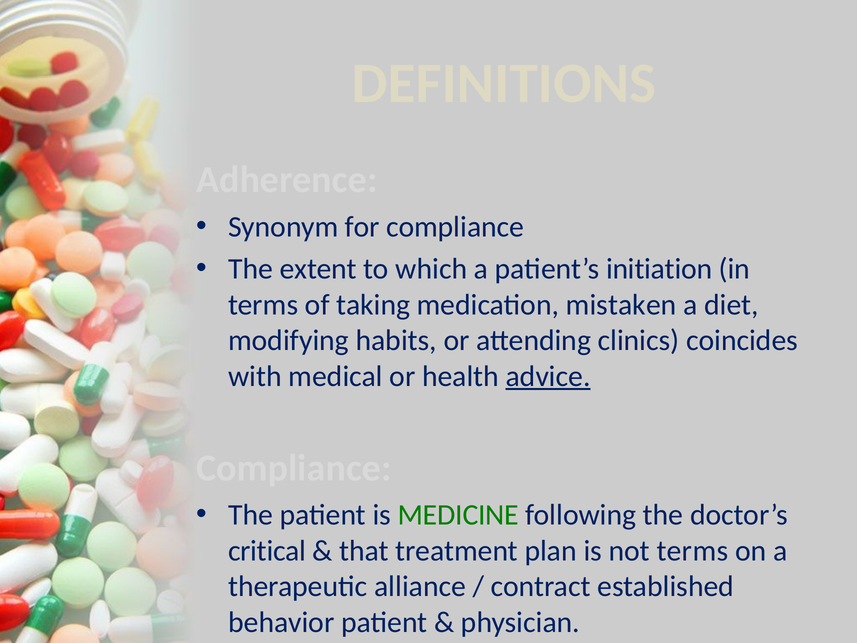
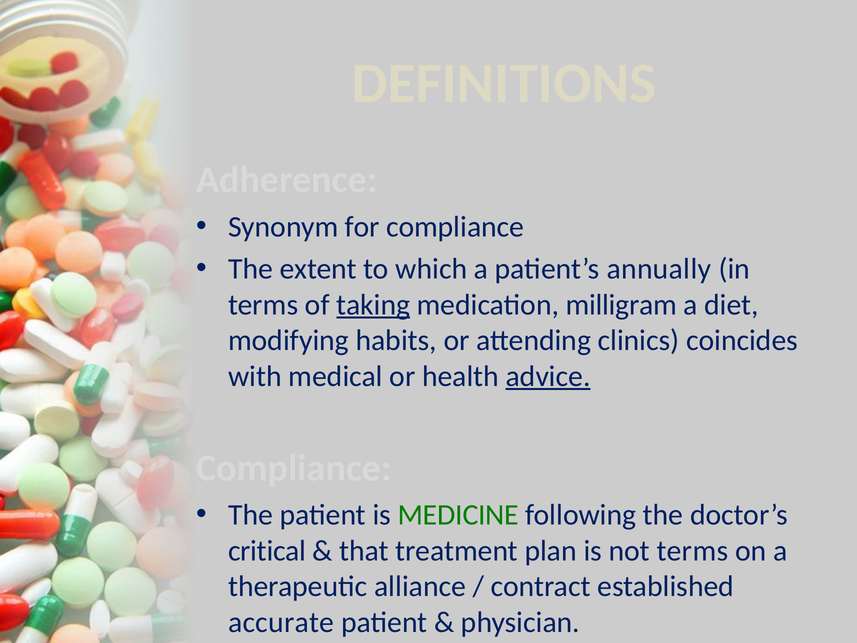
initiation: initiation -> annually (659, 269)
taking underline: none -> present (373, 305)
mistaken: mistaken -> milligram (621, 305)
behavior: behavior -> accurate (281, 622)
